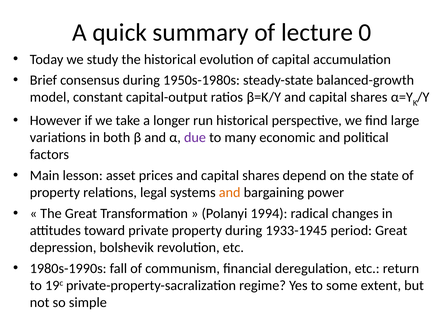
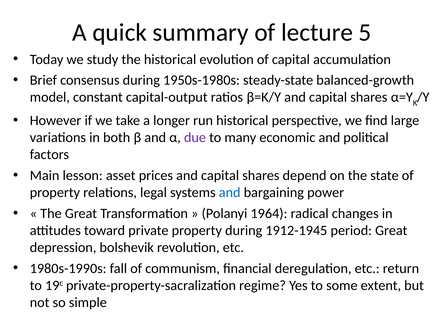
0: 0 -> 5 (365, 32)
and colour: orange -> blue (230, 192)
1994: 1994 -> 1964 (269, 213)
1933-1945: 1933-1945 -> 1912-1945 (296, 230)
